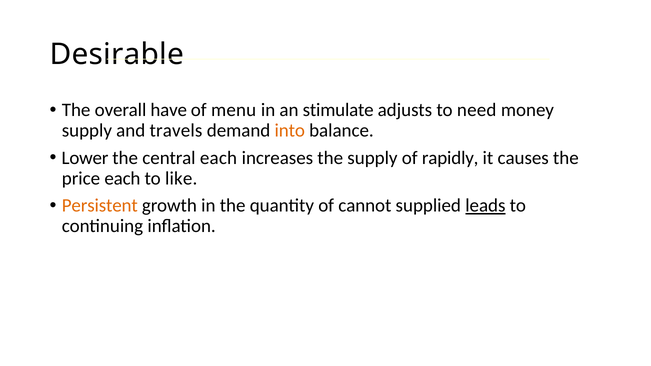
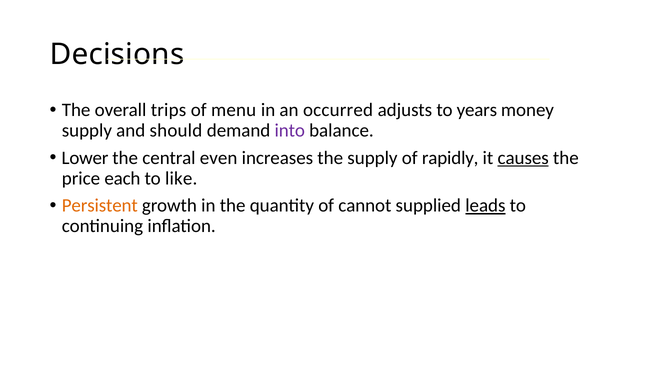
Desirable: Desirable -> Decisions (117, 55)
have: have -> trips (169, 110)
stimulate: stimulate -> occurred (338, 110)
need: need -> years (477, 110)
travels: travels -> should (176, 131)
into colour: orange -> purple (290, 131)
central each: each -> even (219, 158)
causes underline: none -> present (523, 158)
